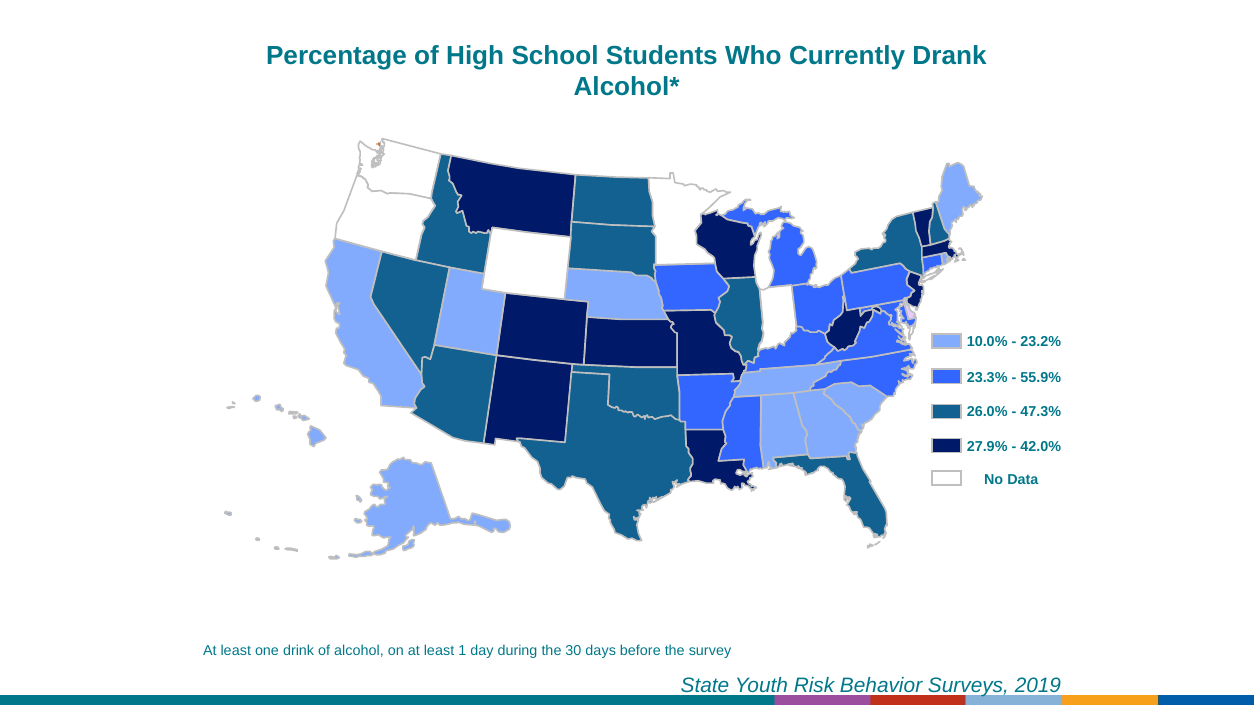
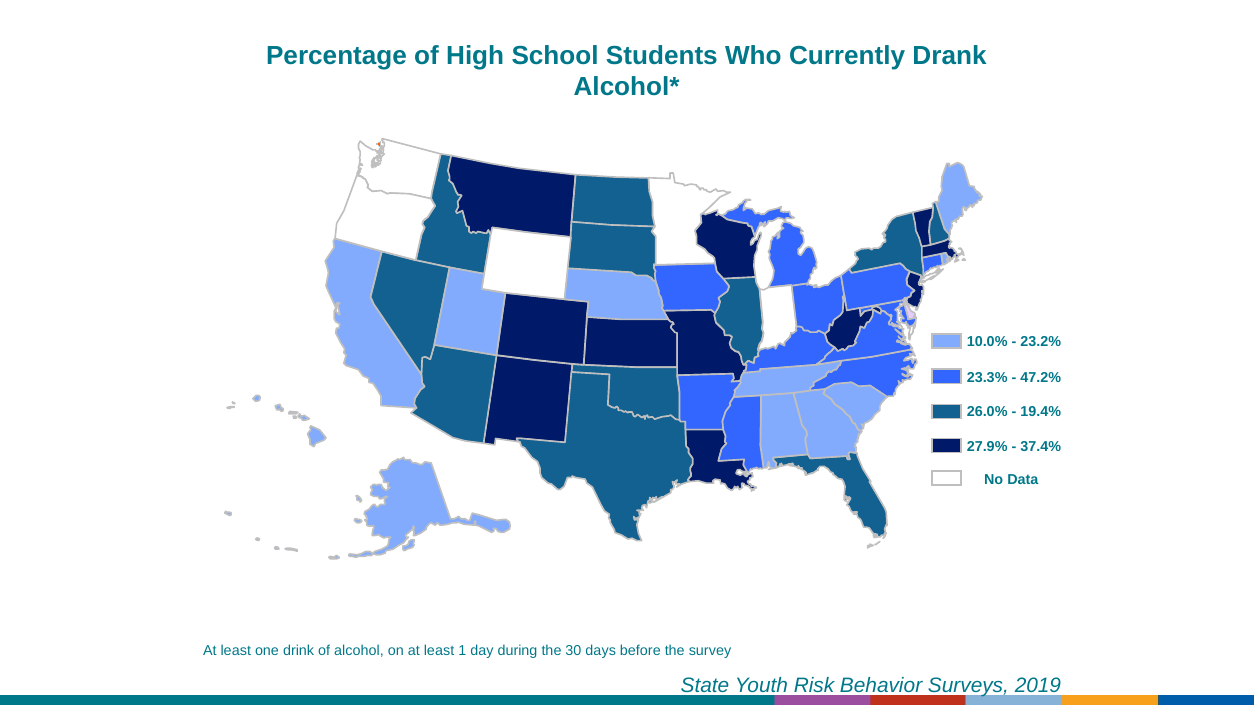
55.9%: 55.9% -> 47.2% (1041, 378)
47.3%: 47.3% -> 19.4% (1041, 412)
42.0%: 42.0% -> 37.4% (1041, 447)
